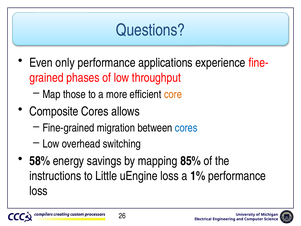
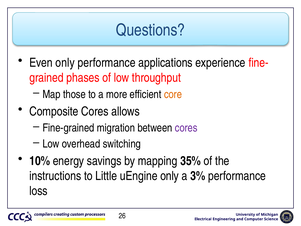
cores colour: blue -> purple (186, 128)
58%: 58% -> 10% (40, 161)
85%: 85% -> 35% (191, 161)
uEngine loss: loss -> only (170, 176)
1%: 1% -> 3% (198, 176)
